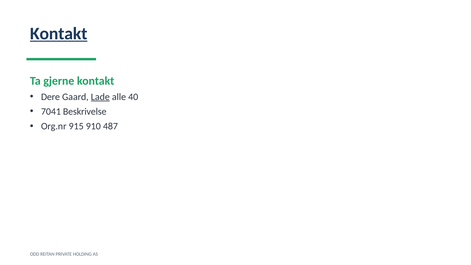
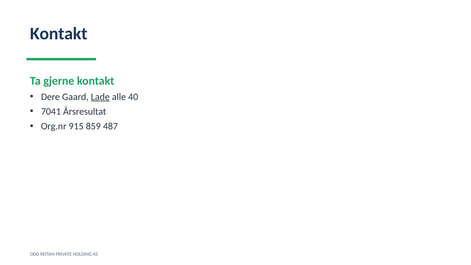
Kontakt underline: present -> none (59, 34)
Beskrivelse: Beskrivelse -> Årsresultat (85, 112)
910: 910 -> 859 (93, 126)
